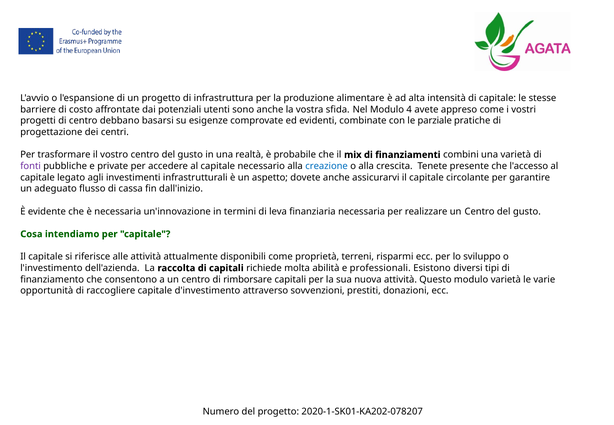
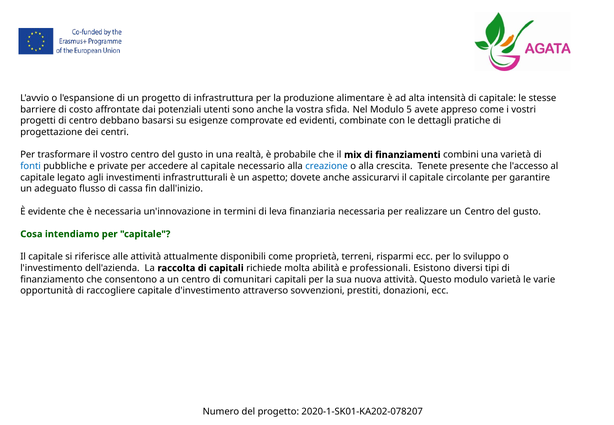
4: 4 -> 5 (409, 109)
parziale: parziale -> dettagli (435, 121)
fonti colour: purple -> blue (31, 166)
rimborsare: rimborsare -> comunitari (248, 279)
